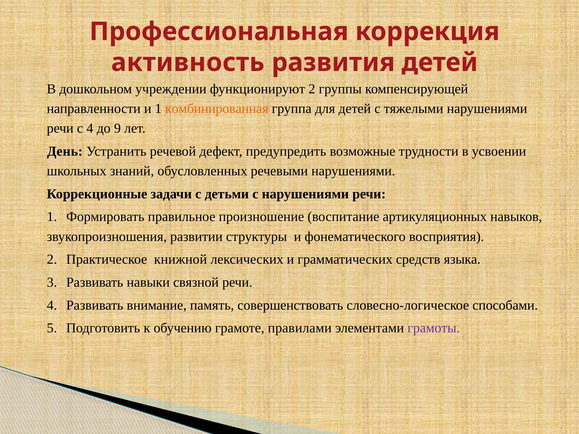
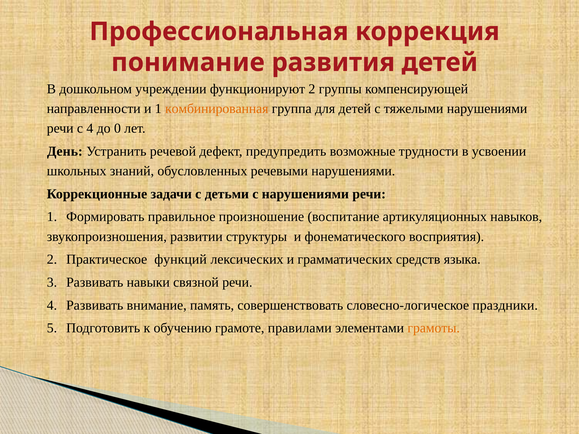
активность: активность -> понимание (188, 62)
9: 9 -> 0 (117, 129)
книжной: книжной -> функций (181, 260)
способами: способами -> праздники (505, 305)
грамоты colour: purple -> orange (434, 328)
